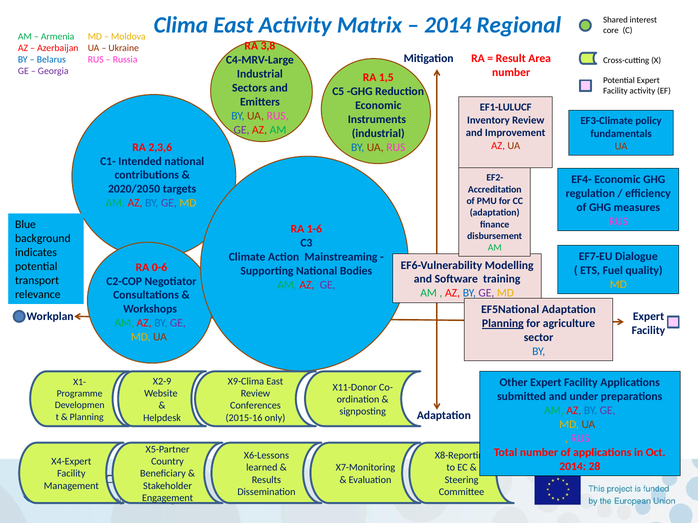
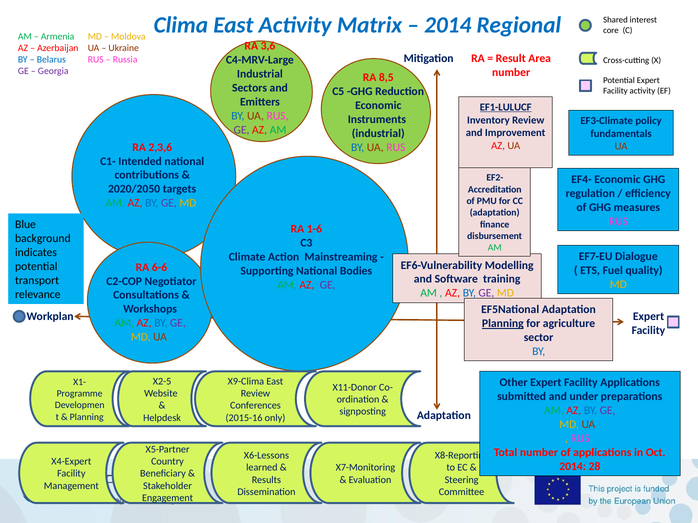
3,8: 3,8 -> 3,6 (268, 46)
1,5: 1,5 -> 8,5 (386, 78)
EF1-LULUCF underline: none -> present (506, 107)
0-6: 0-6 -> 6-6 (160, 268)
X2-9: X2-9 -> X2-5 (162, 382)
